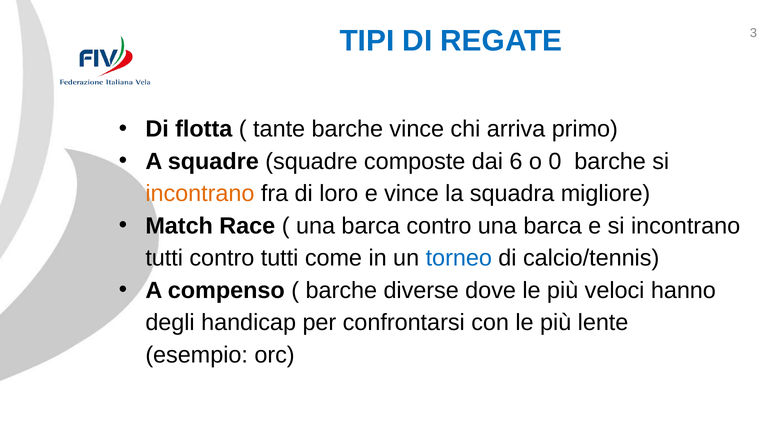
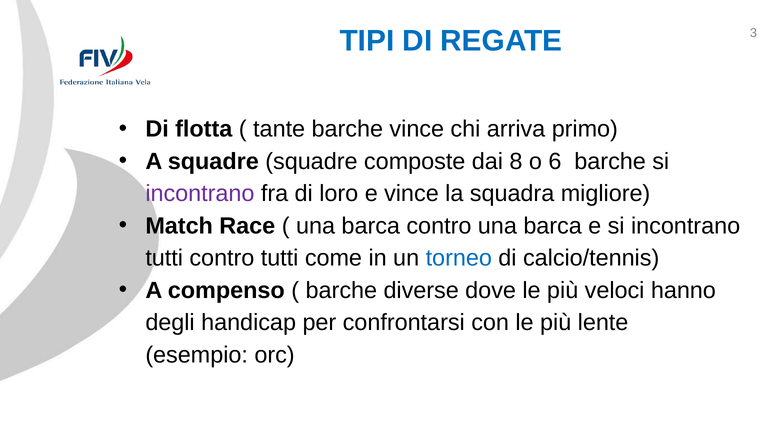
6: 6 -> 8 (516, 162)
0: 0 -> 6 (555, 162)
incontrano colour: orange -> purple (200, 194)
